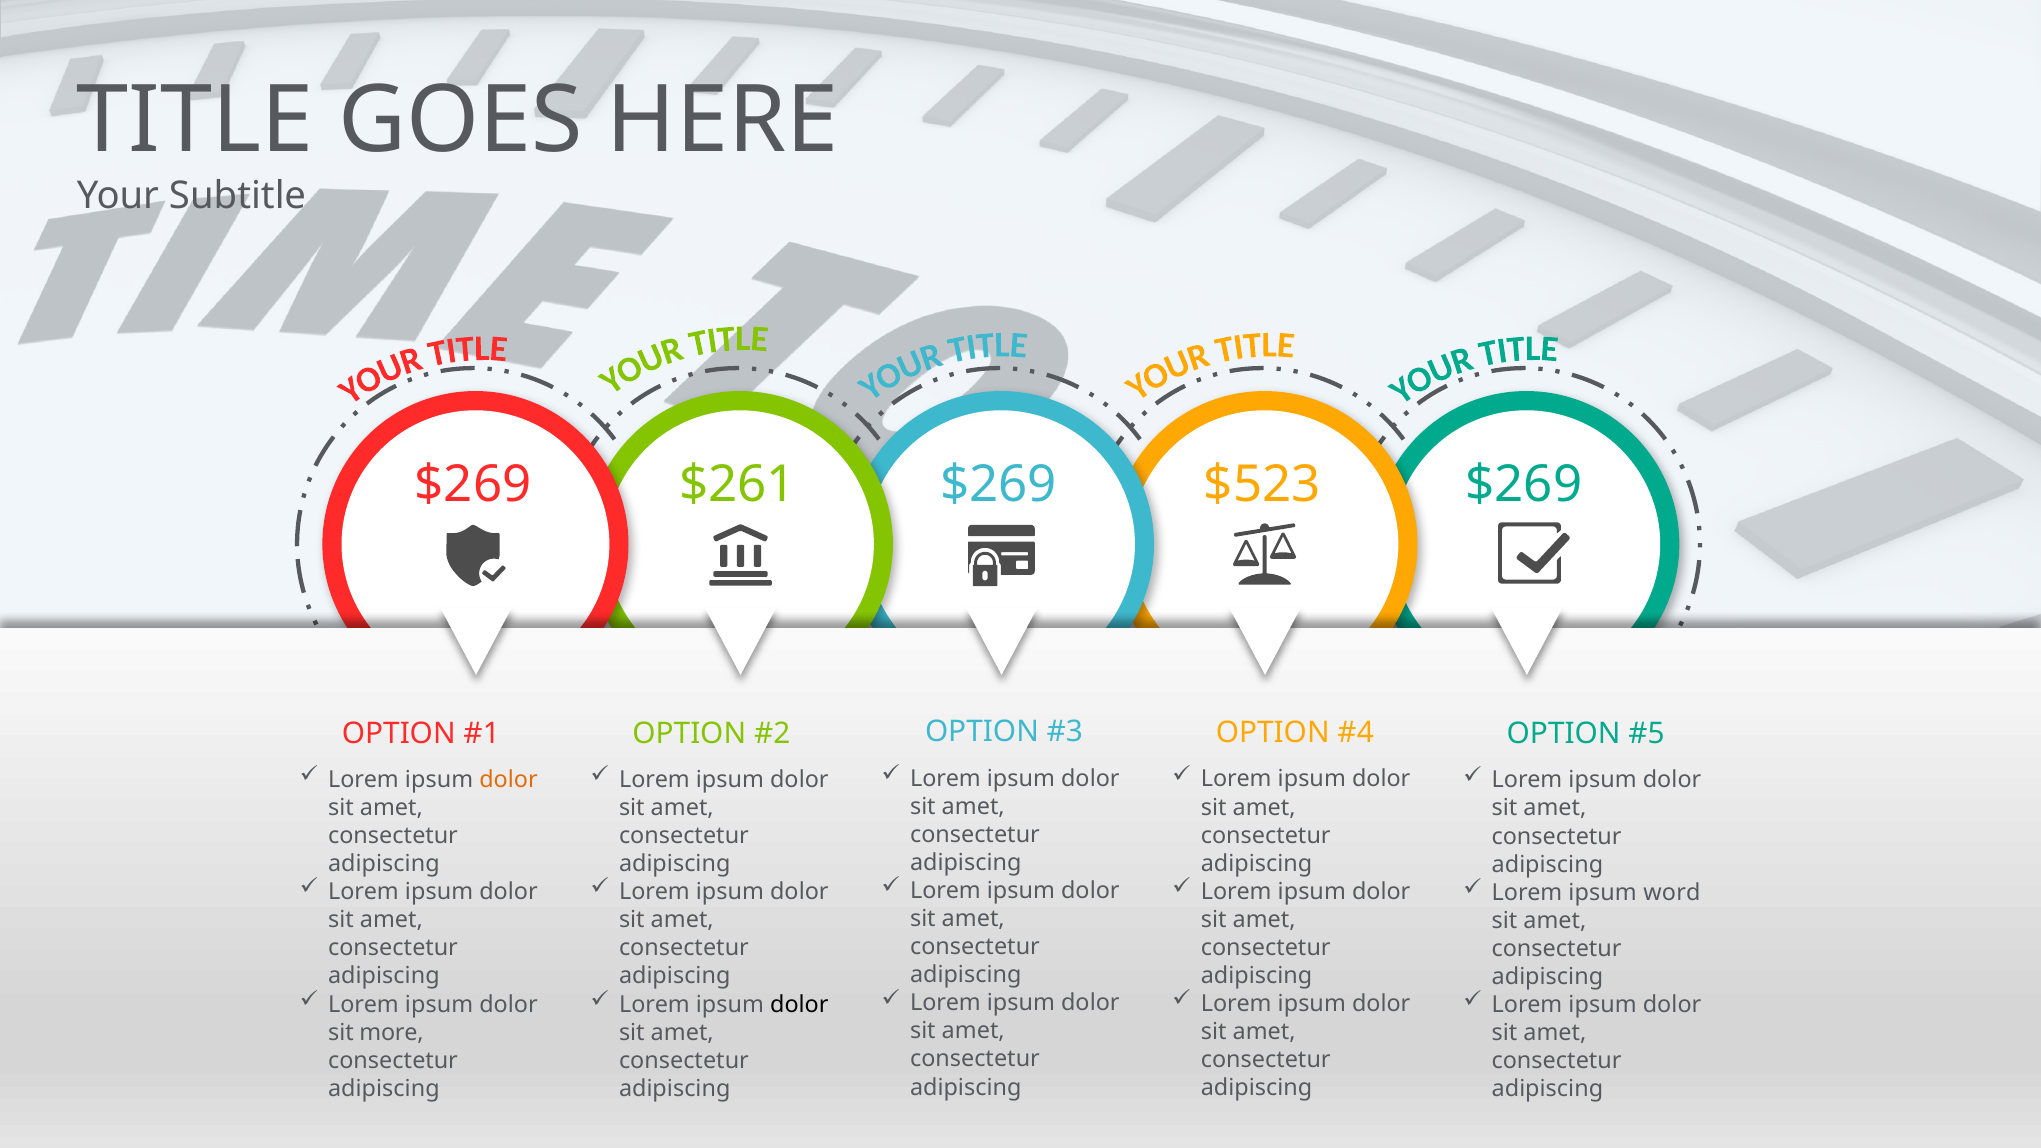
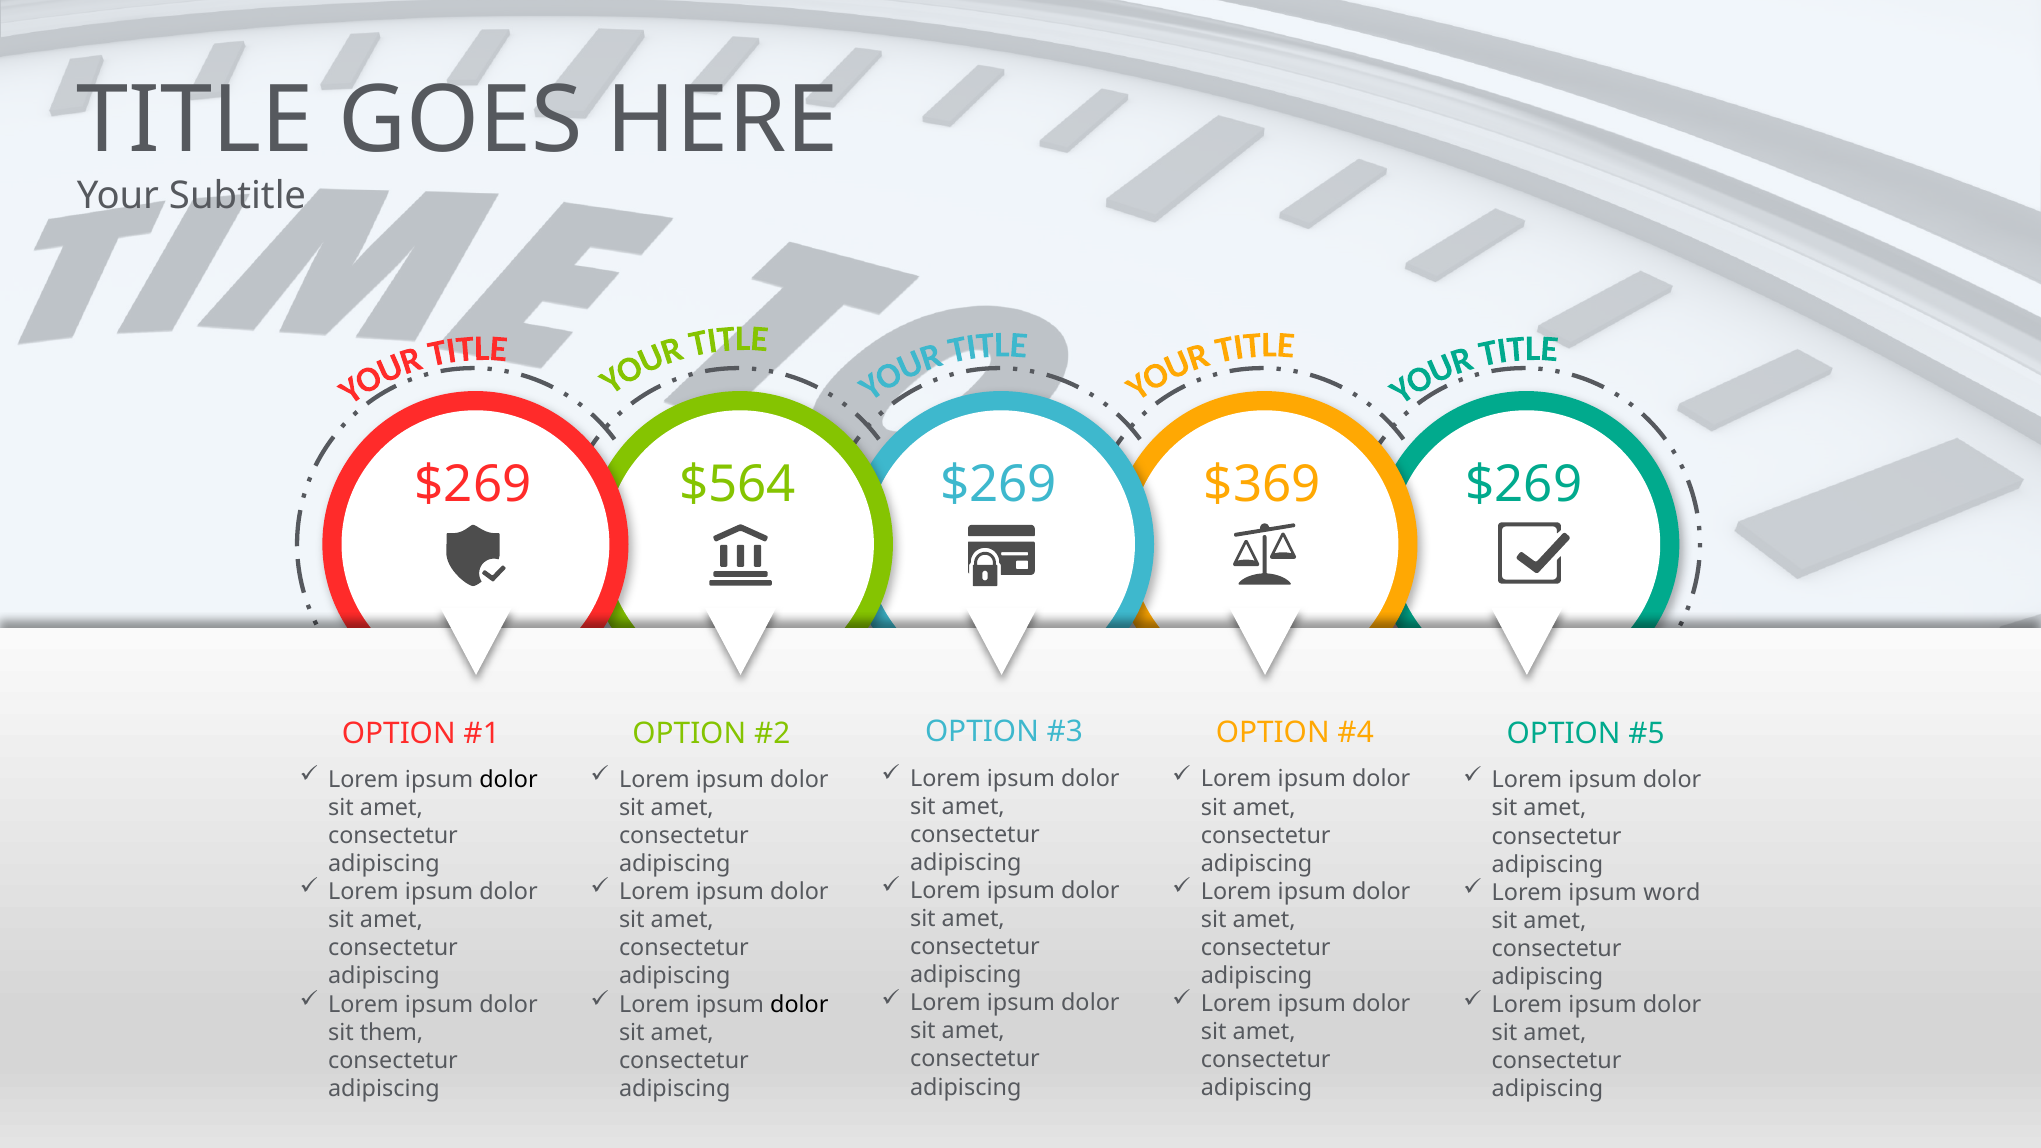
$261: $261 -> $564 (738, 485)
$523: $523 -> $369 (1262, 485)
dolor colour: orange -> black (508, 780)
more: more -> them (391, 1032)
